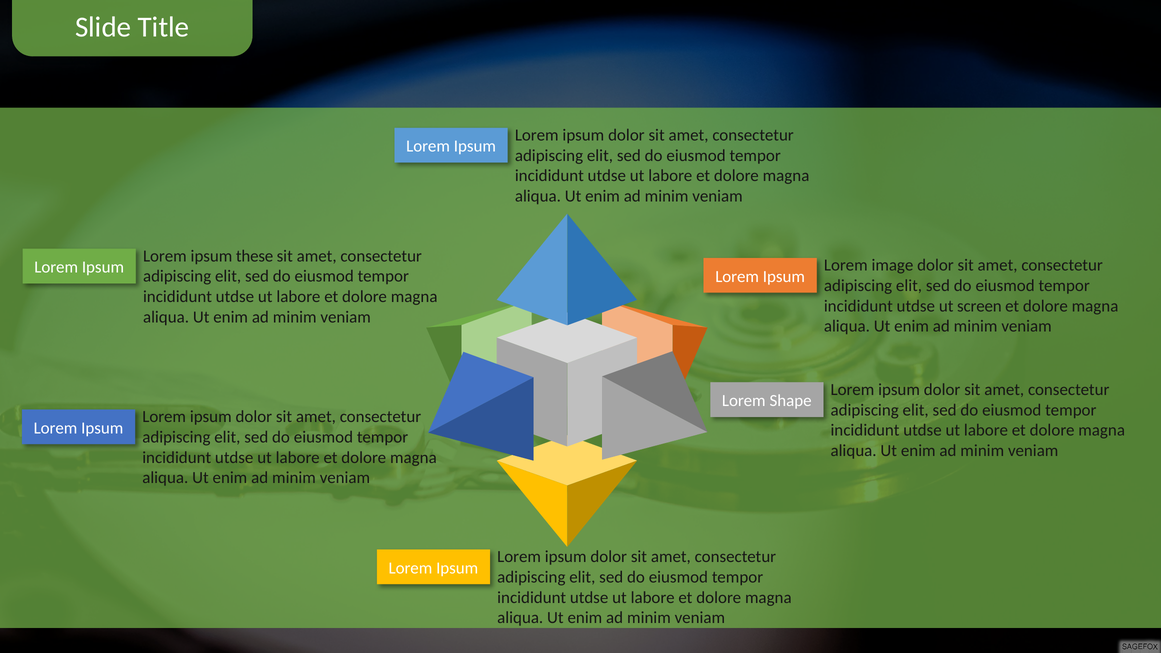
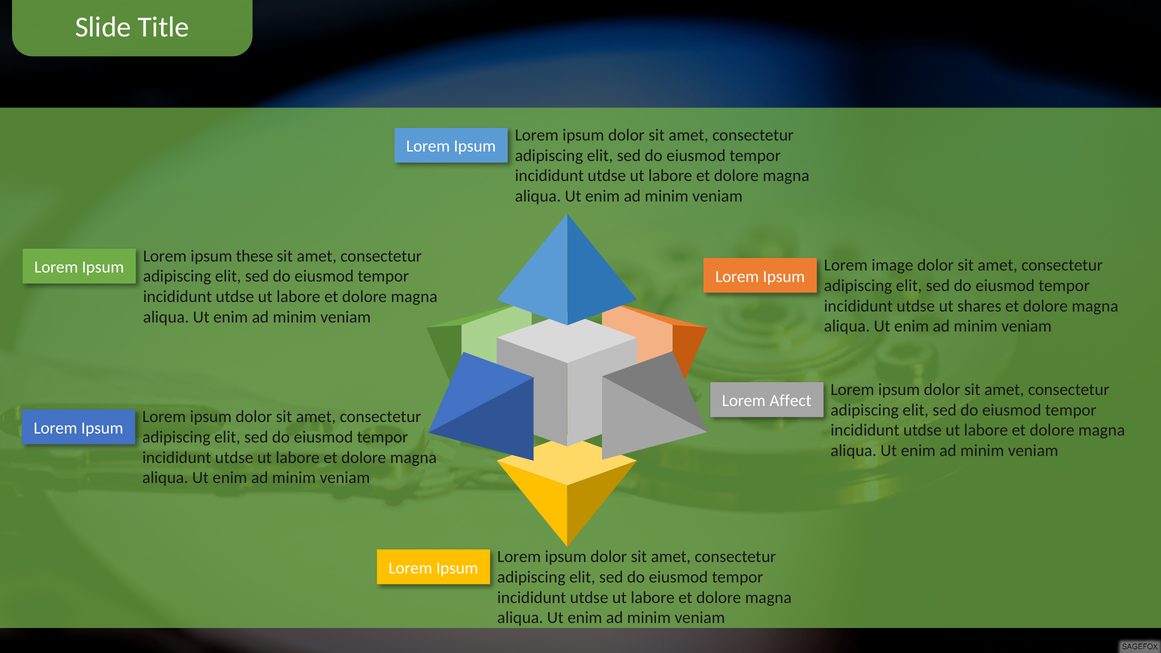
screen: screen -> shares (979, 306)
Shape: Shape -> Affect (790, 401)
